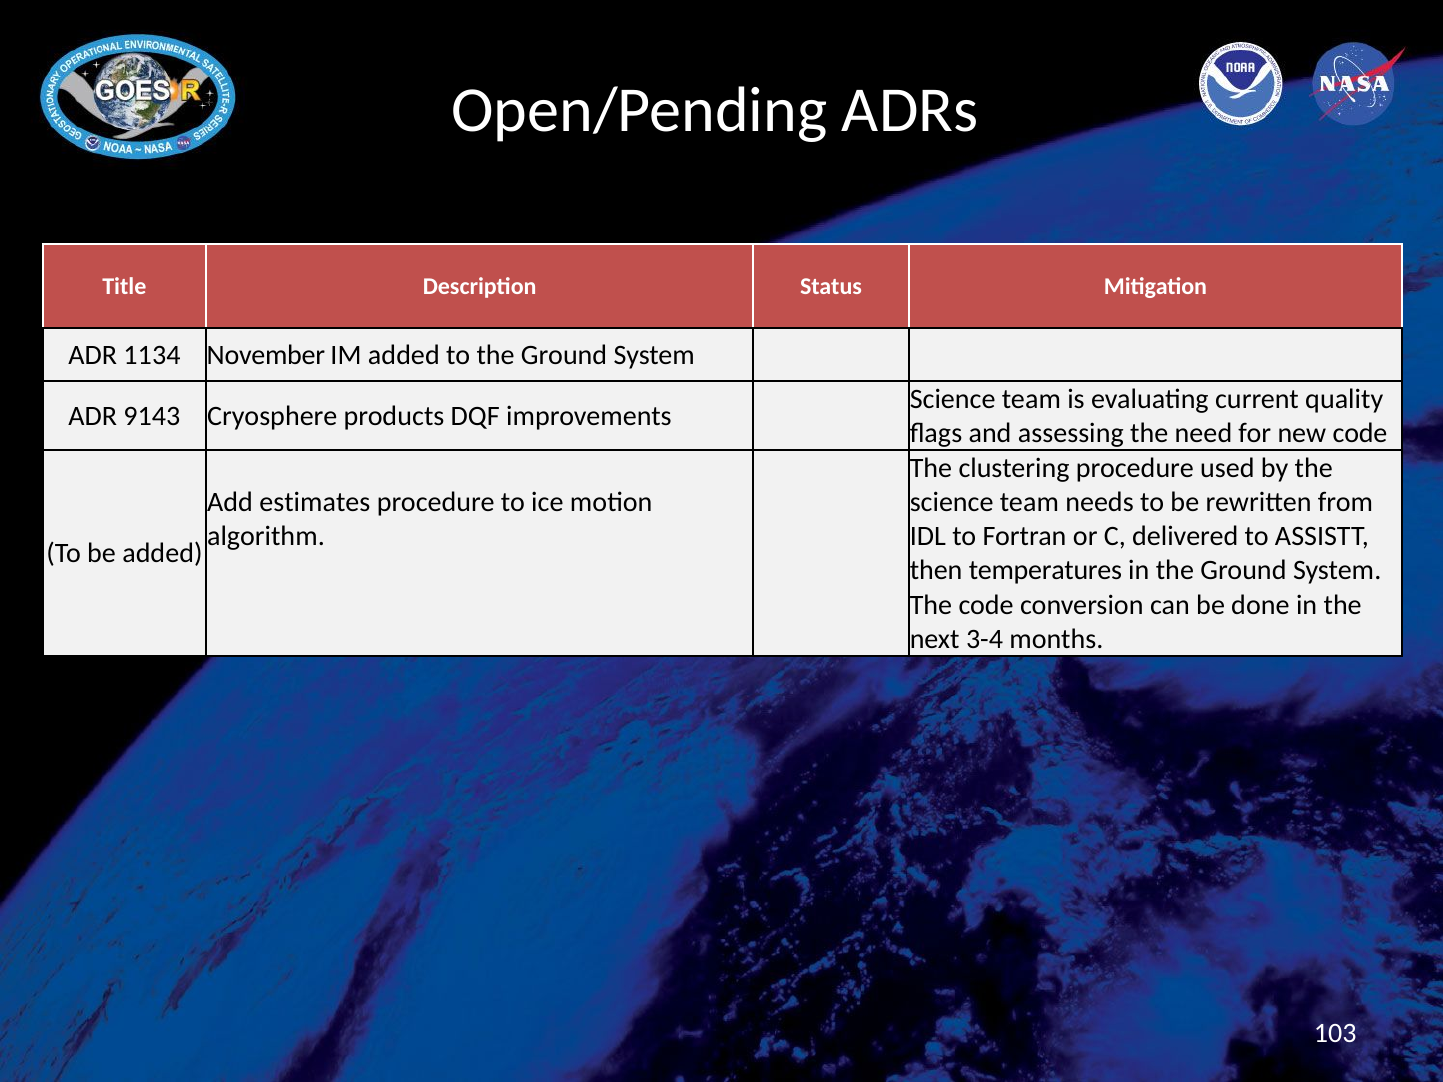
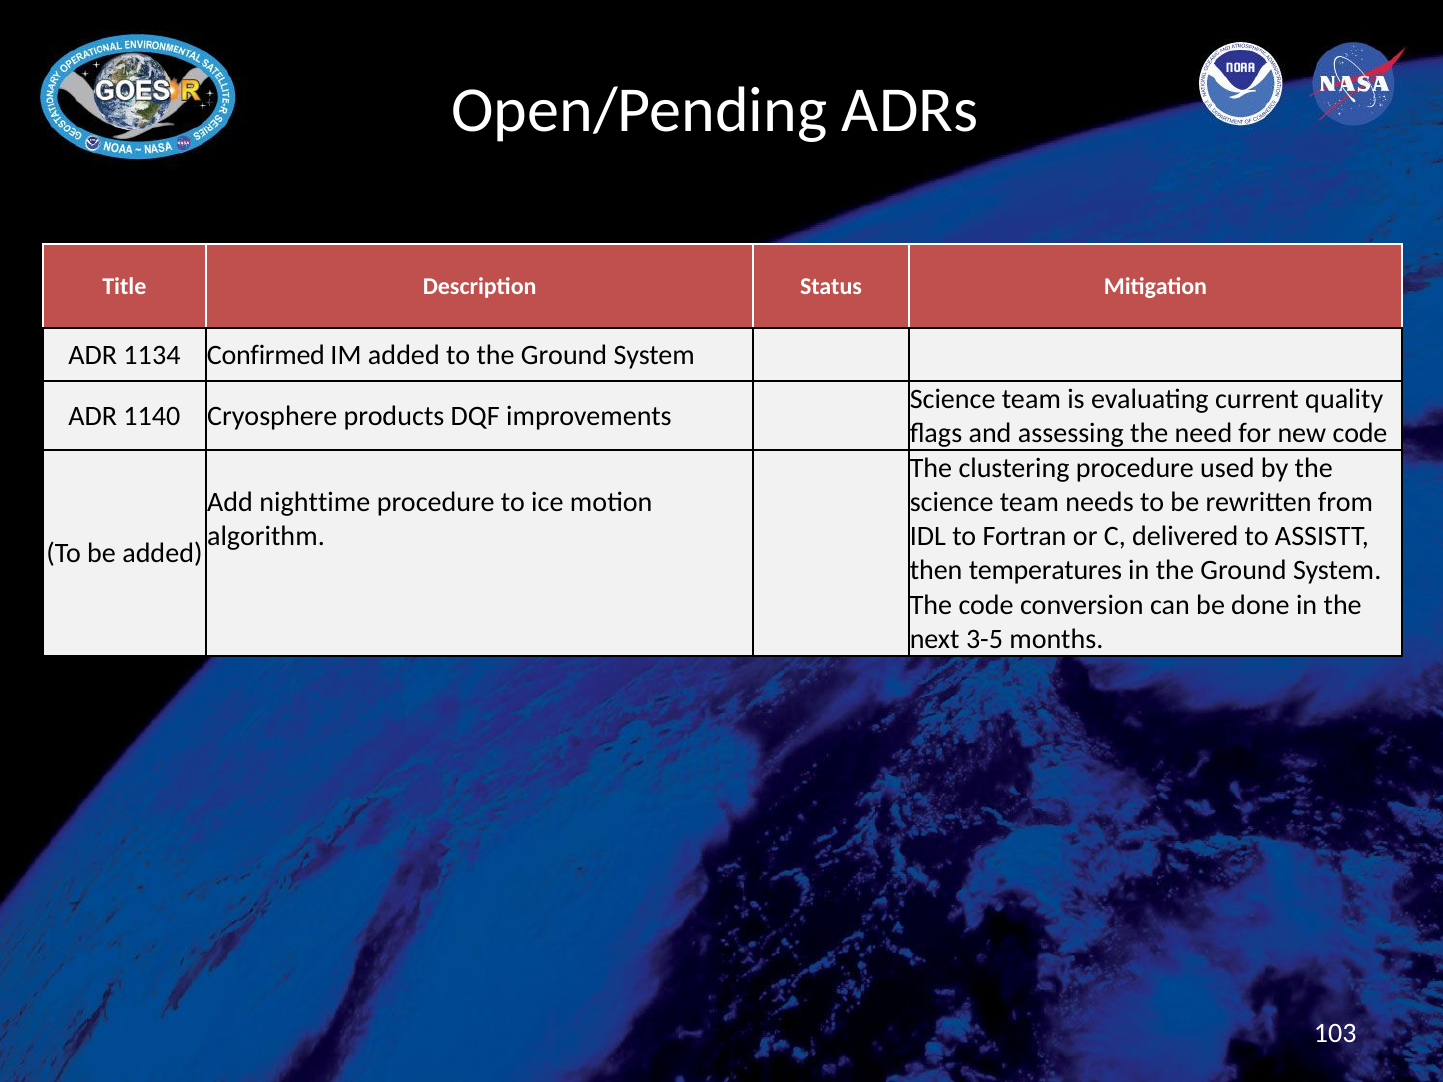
November: November -> Confirmed (266, 355)
9143: 9143 -> 1140 (152, 416)
estimates: estimates -> nighttime (315, 503)
3-4: 3-4 -> 3-5 (985, 639)
